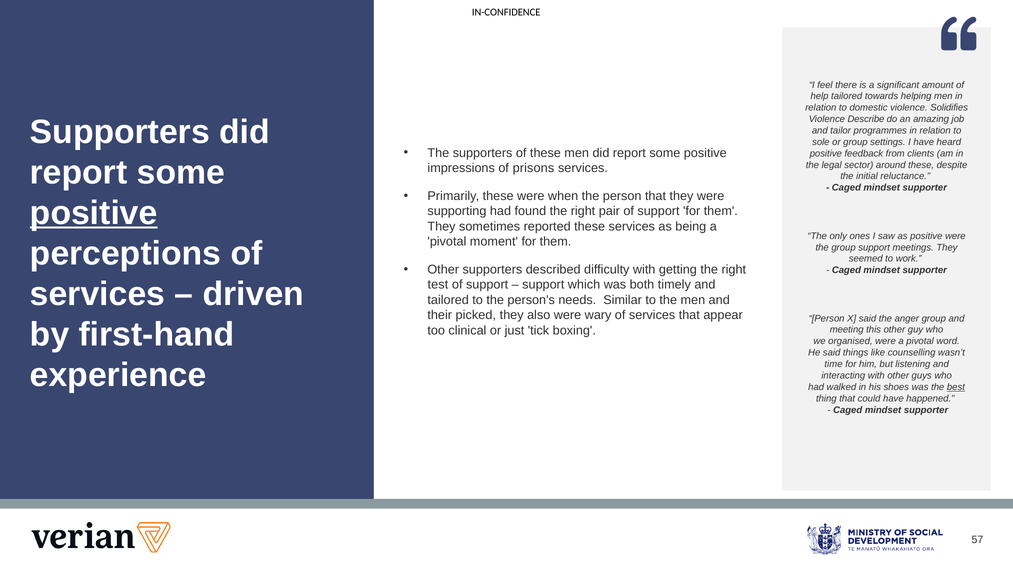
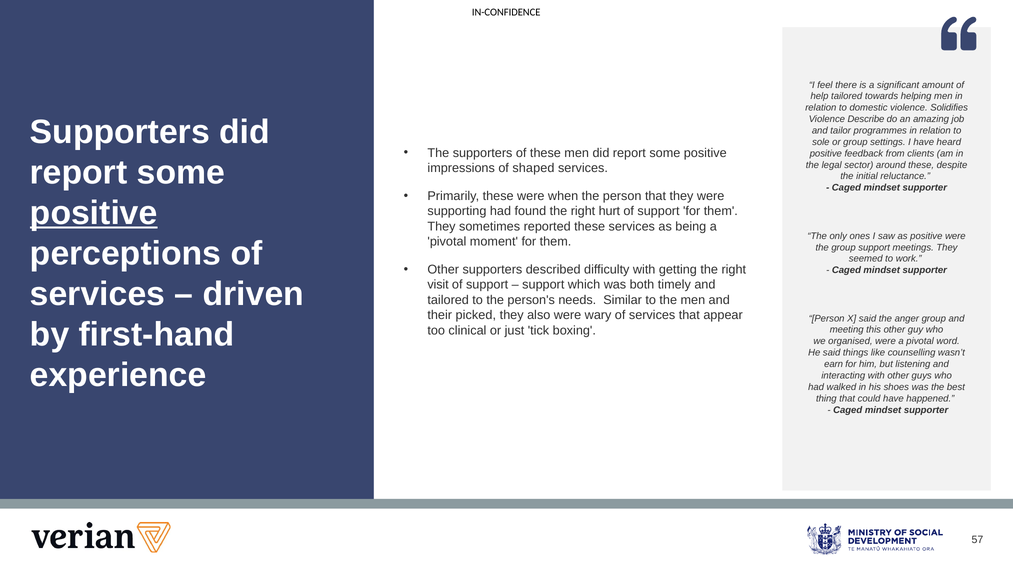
prisons: prisons -> shaped (533, 168)
pair: pair -> hurt (609, 211)
test: test -> visit (438, 285)
time: time -> earn (834, 364)
best underline: present -> none (956, 387)
